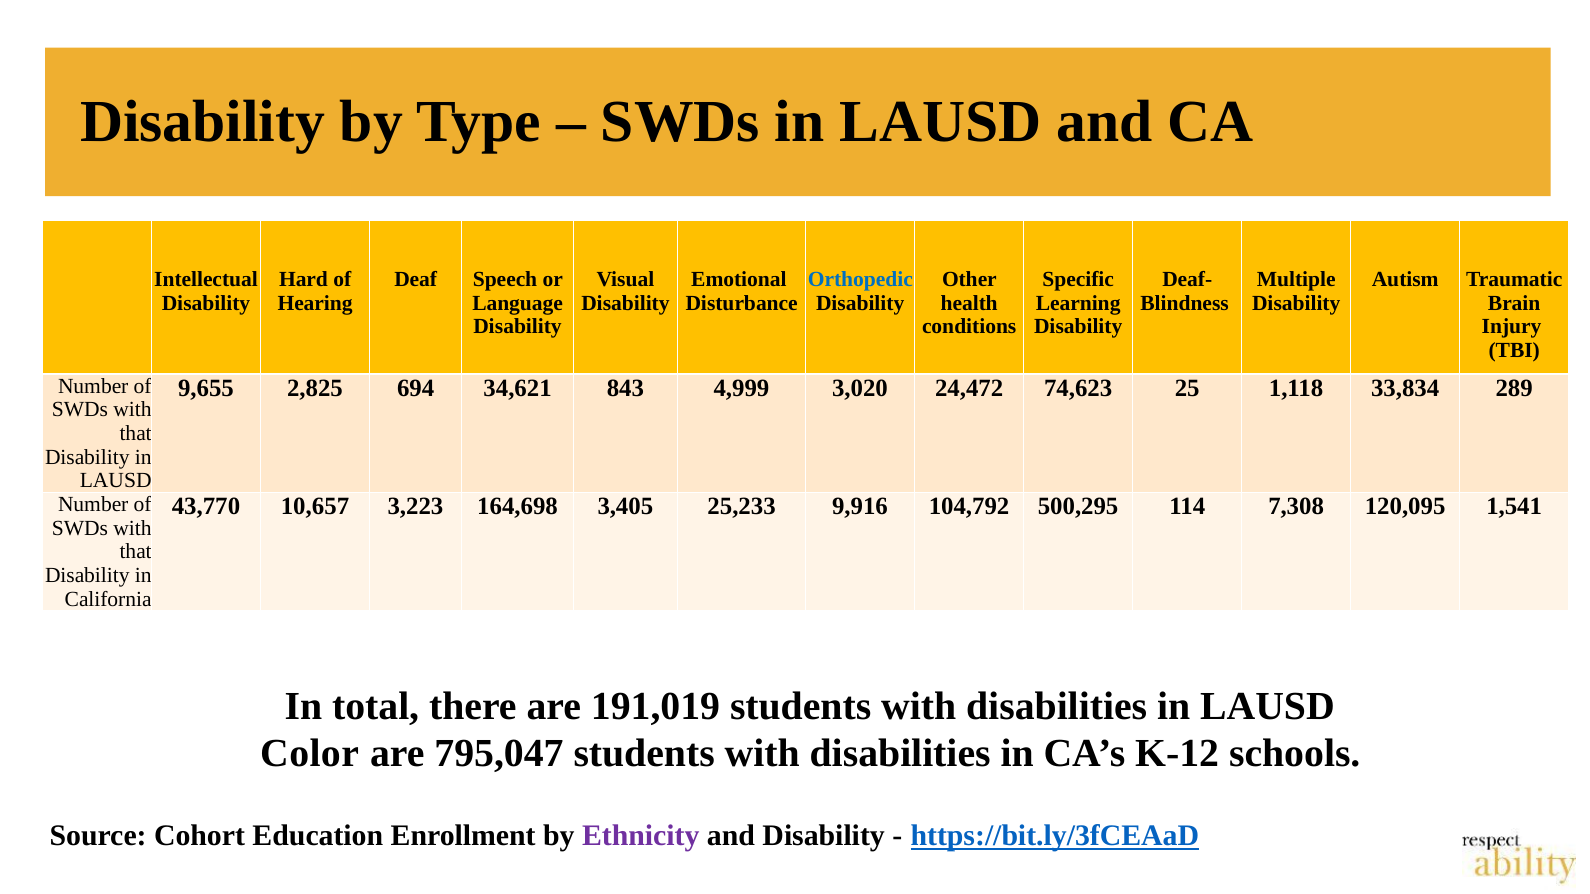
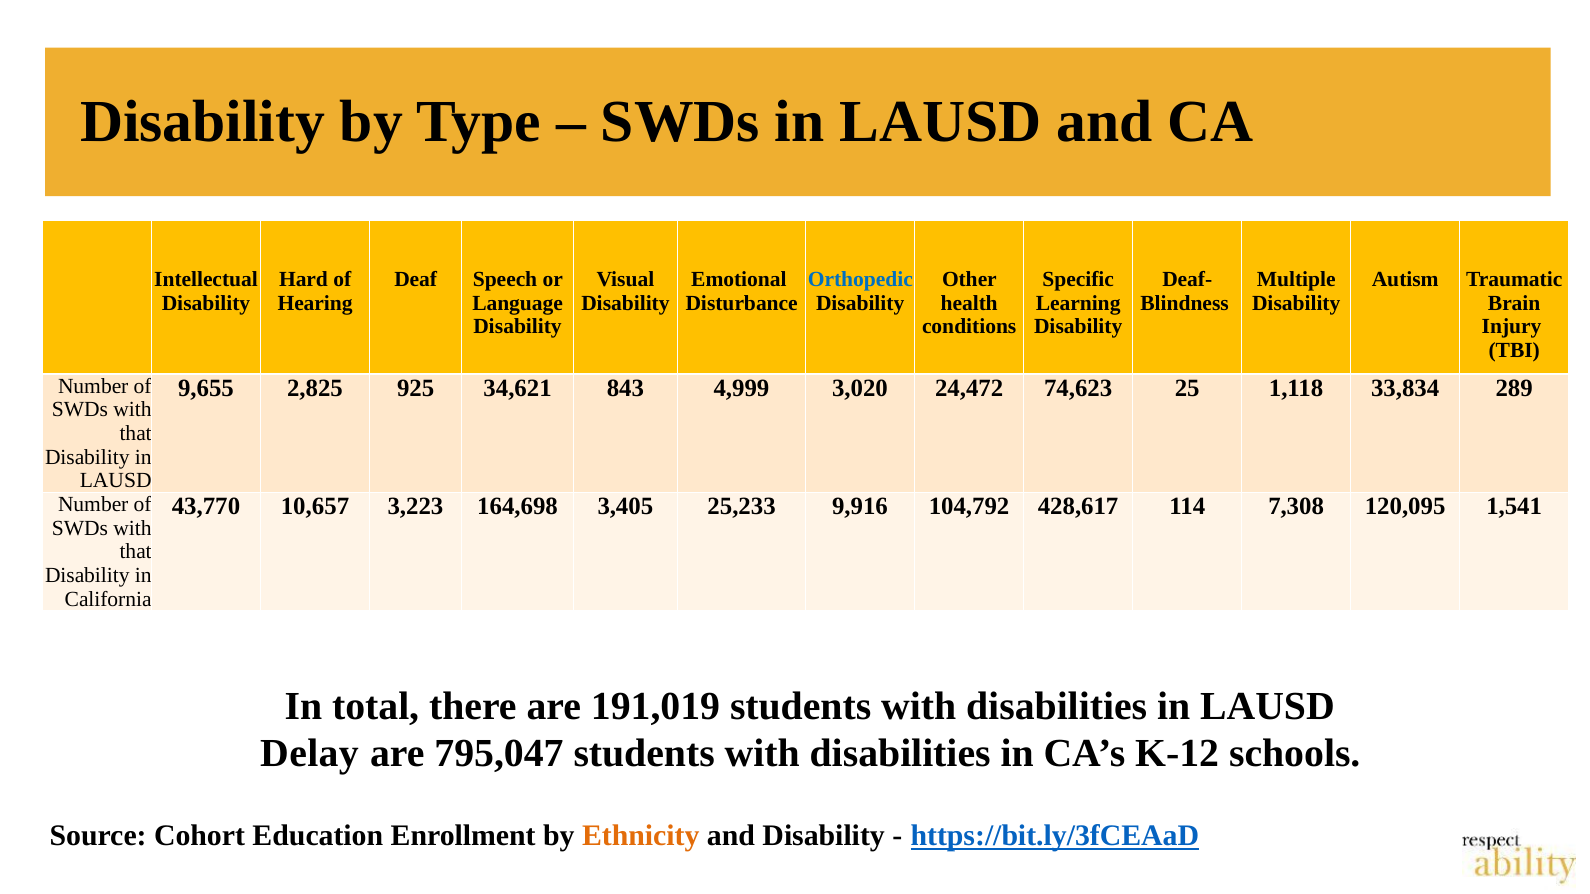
694: 694 -> 925 (416, 388)
500,295: 500,295 -> 428,617 (1078, 506)
Color: Color -> Delay (310, 754)
Ethnicity colour: purple -> orange (641, 836)
